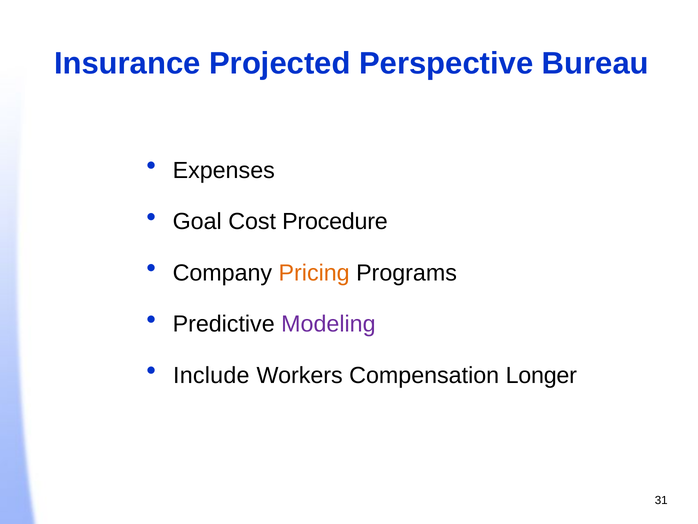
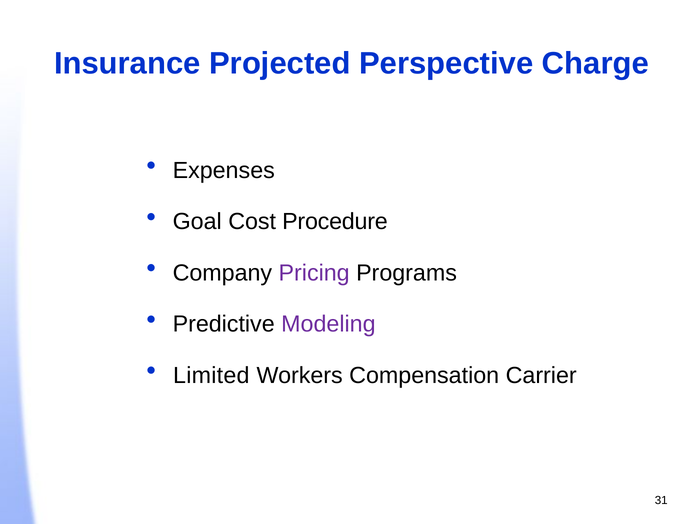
Bureau: Bureau -> Charge (595, 63)
Pricing colour: orange -> purple (314, 273)
Include: Include -> Limited (211, 375)
Longer: Longer -> Carrier (541, 375)
